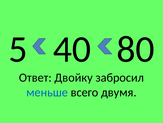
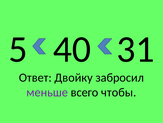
80: 80 -> 31 (135, 49)
меньше colour: blue -> purple (47, 92)
двумя: двумя -> чтобы (119, 92)
